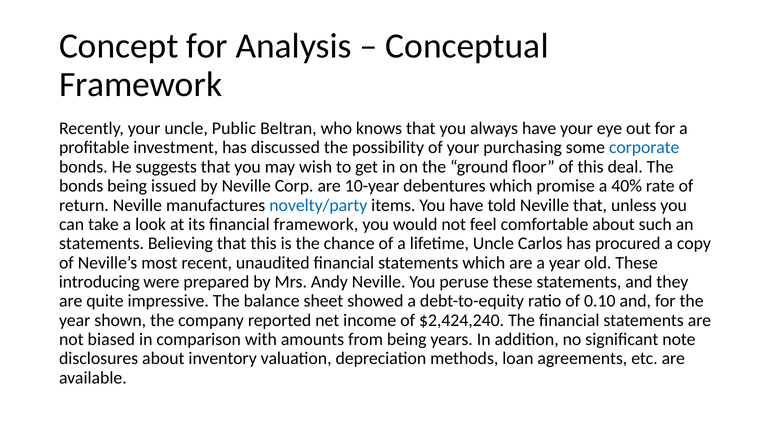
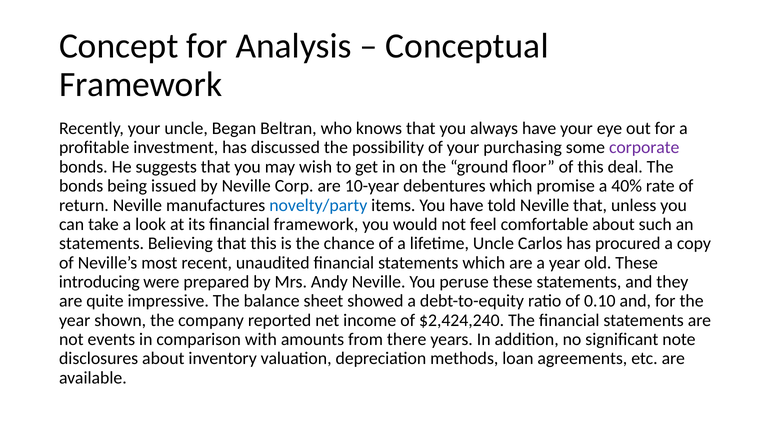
Public: Public -> Began (234, 128)
corporate colour: blue -> purple (644, 148)
biased: biased -> events (111, 339)
from being: being -> there (407, 339)
